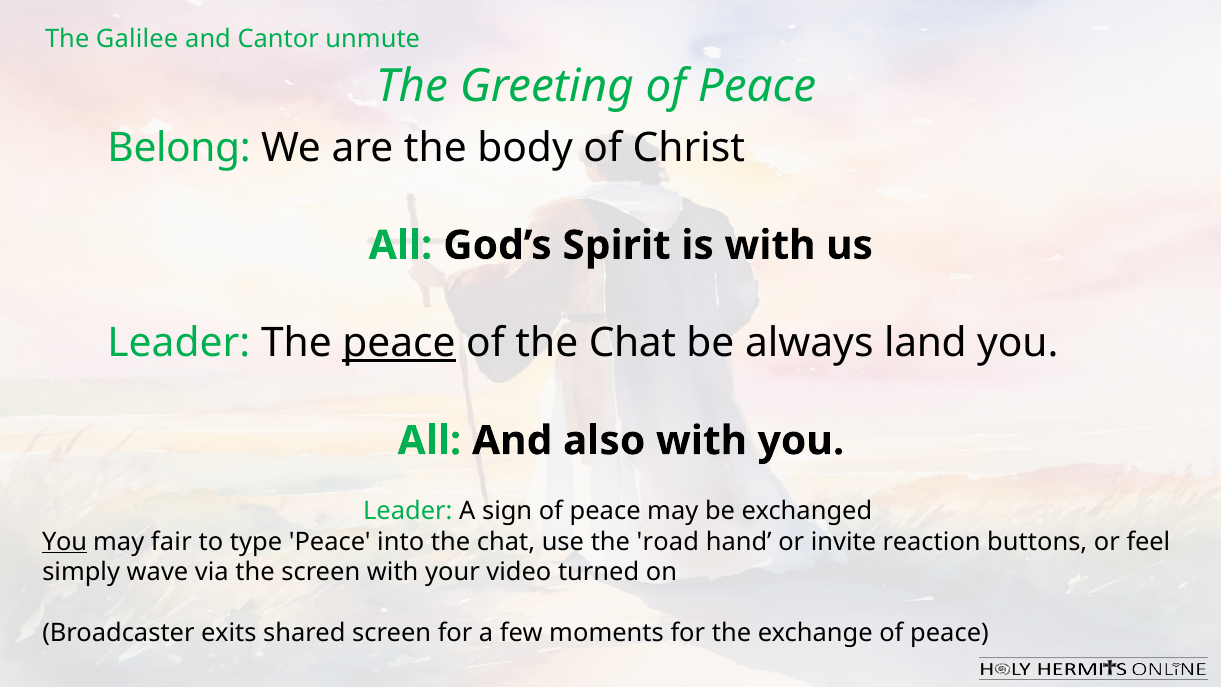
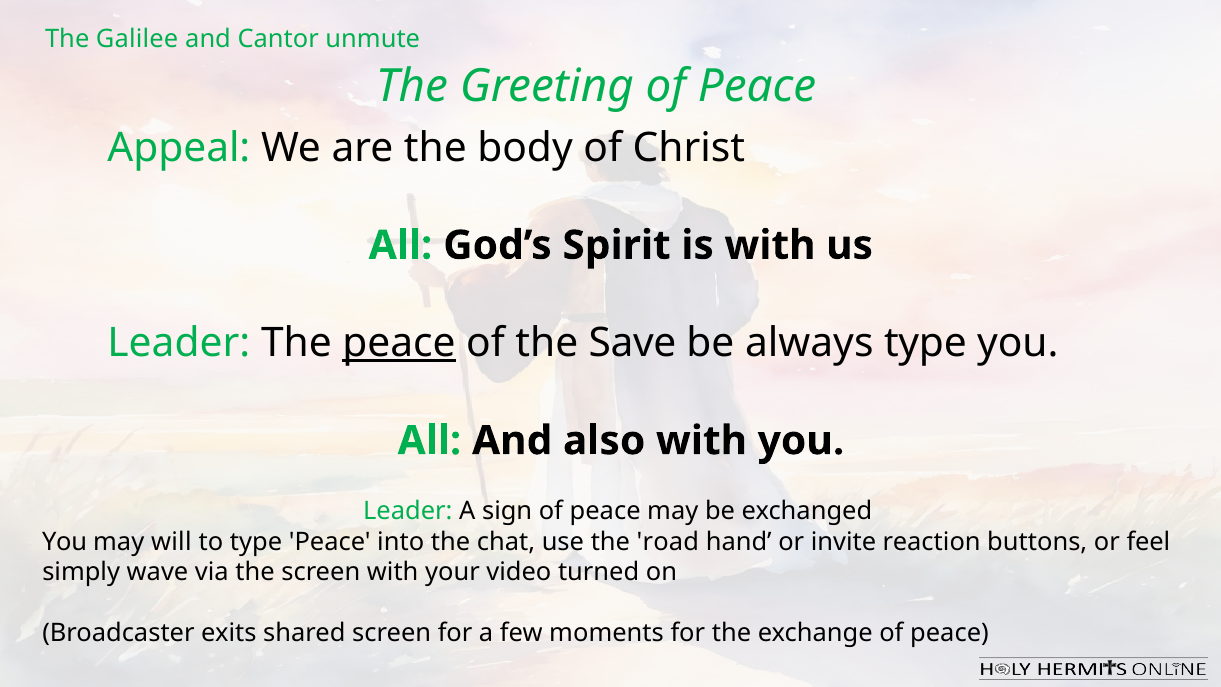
Belong: Belong -> Appeal (179, 148)
of the Chat: Chat -> Save (633, 343)
always land: land -> type (925, 343)
You underline: present -> none (65, 542)
fair: fair -> will (171, 542)
